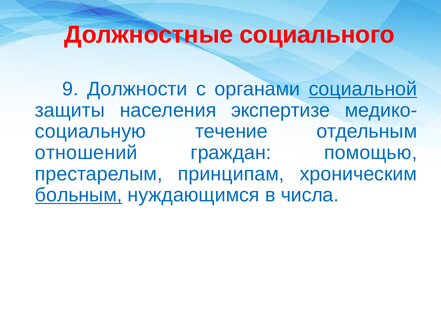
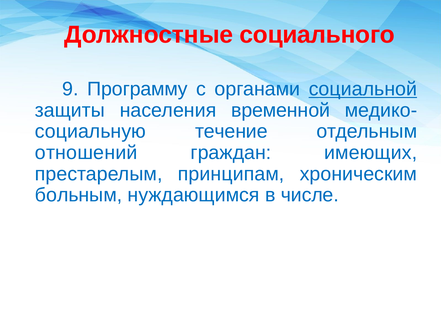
Должности: Должности -> Программу (137, 89)
экспертизе: экспертизе -> временной (281, 110)
помощью: помощью -> имеющих (371, 153)
больным underline: present -> none (79, 195)
числа: числа -> числе (310, 195)
